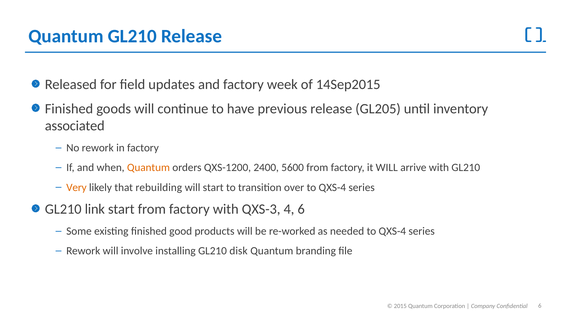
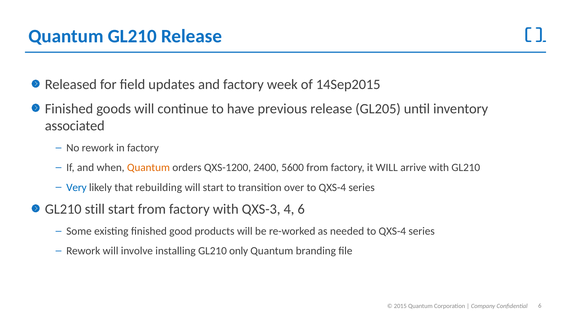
Very colour: orange -> blue (76, 187)
link: link -> still (95, 209)
disk: disk -> only (239, 251)
